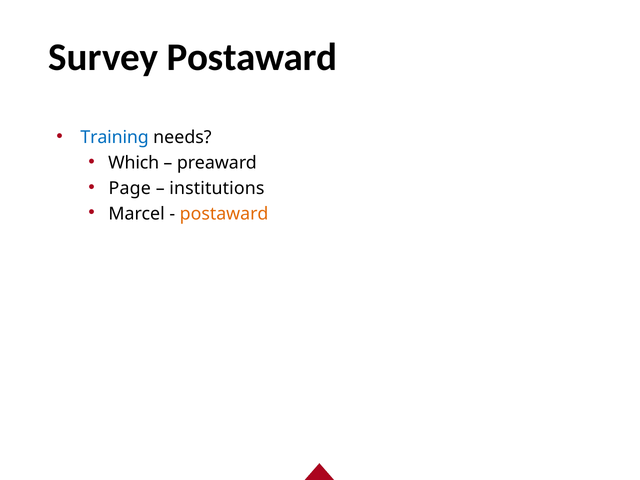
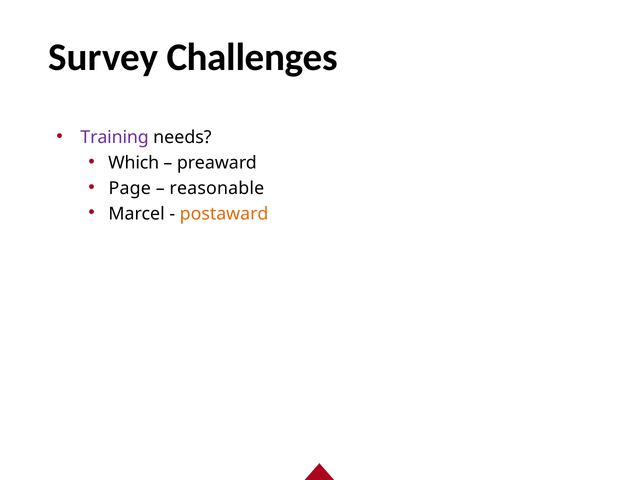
Survey Postaward: Postaward -> Challenges (252, 57)
Training colour: blue -> purple (115, 137)
institutions: institutions -> reasonable (217, 188)
